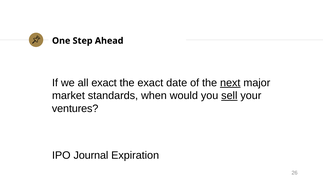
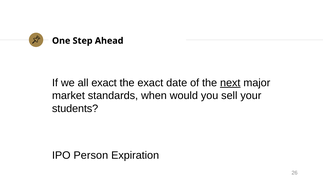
sell underline: present -> none (229, 96)
ventures: ventures -> students (75, 109)
Journal: Journal -> Person (91, 156)
